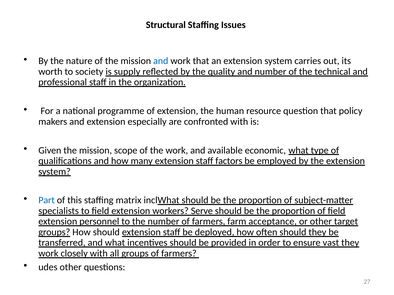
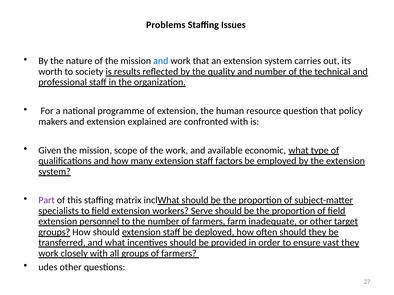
Structural: Structural -> Problems (166, 25)
supply: supply -> results (127, 72)
especially: especially -> explained (147, 122)
Part colour: blue -> purple (47, 201)
acceptance: acceptance -> inadequate (273, 222)
